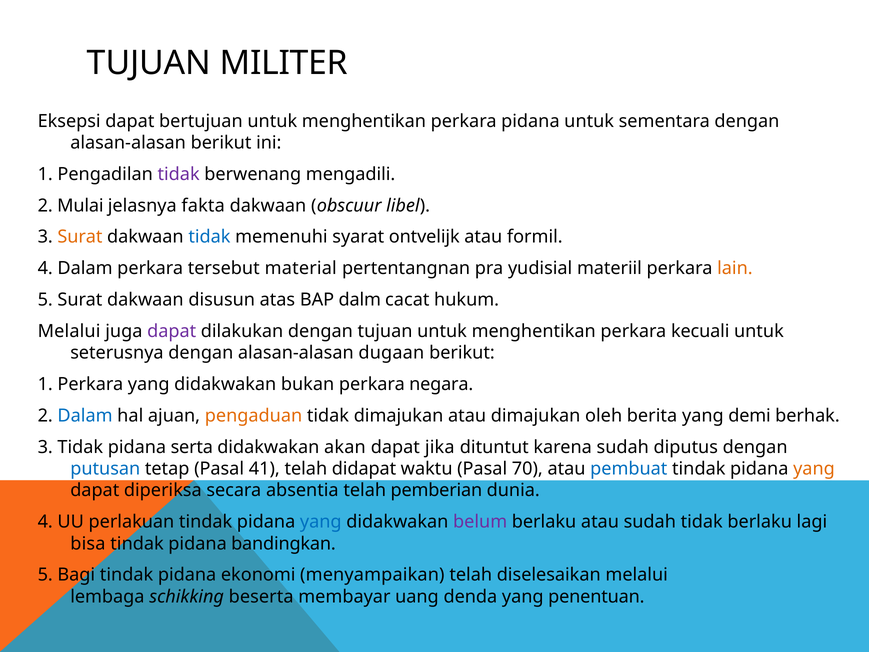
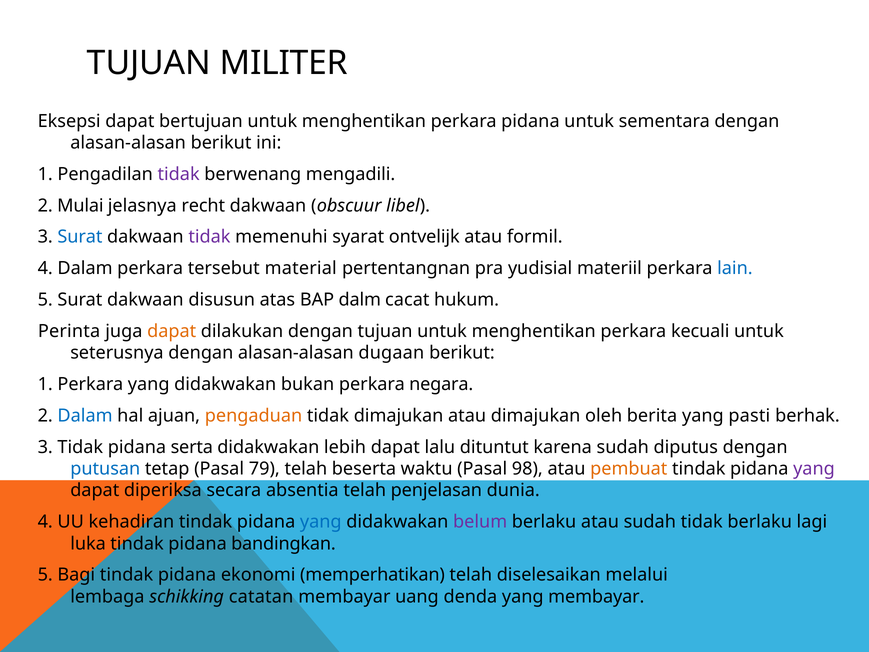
fakta: fakta -> recht (203, 206)
Surat colour: orange -> blue (80, 237)
tidak colour: blue -> purple (209, 237)
lain colour: orange -> blue (735, 268)
Melalui: Melalui -> Perinta (69, 331)
dapat colour: purple -> orange (172, 331)
demi: demi -> pasti (749, 415)
akan: akan -> lebih (345, 447)
jika: jika -> lalu (440, 447)
41: 41 -> 79 (264, 469)
didapat: didapat -> beserta (364, 469)
70: 70 -> 98 (527, 469)
pembuat colour: blue -> orange (629, 469)
yang colour: orange -> purple (814, 469)
pemberian: pemberian -> penjelasan (436, 490)
perlakuan: perlakuan -> kehadiran (131, 522)
bisa: bisa -> luka (88, 543)
menyampaikan: menyampaikan -> memperhatikan (372, 575)
beserta: beserta -> catatan (261, 597)
yang penentuan: penentuan -> membayar (596, 597)
